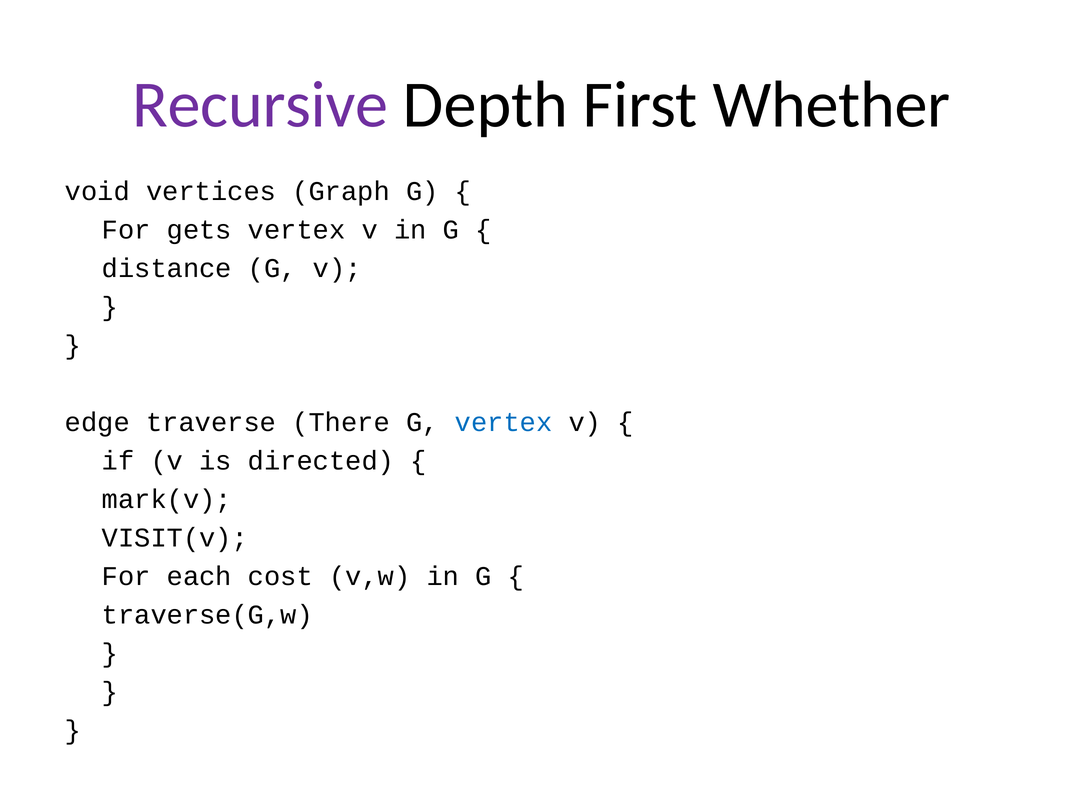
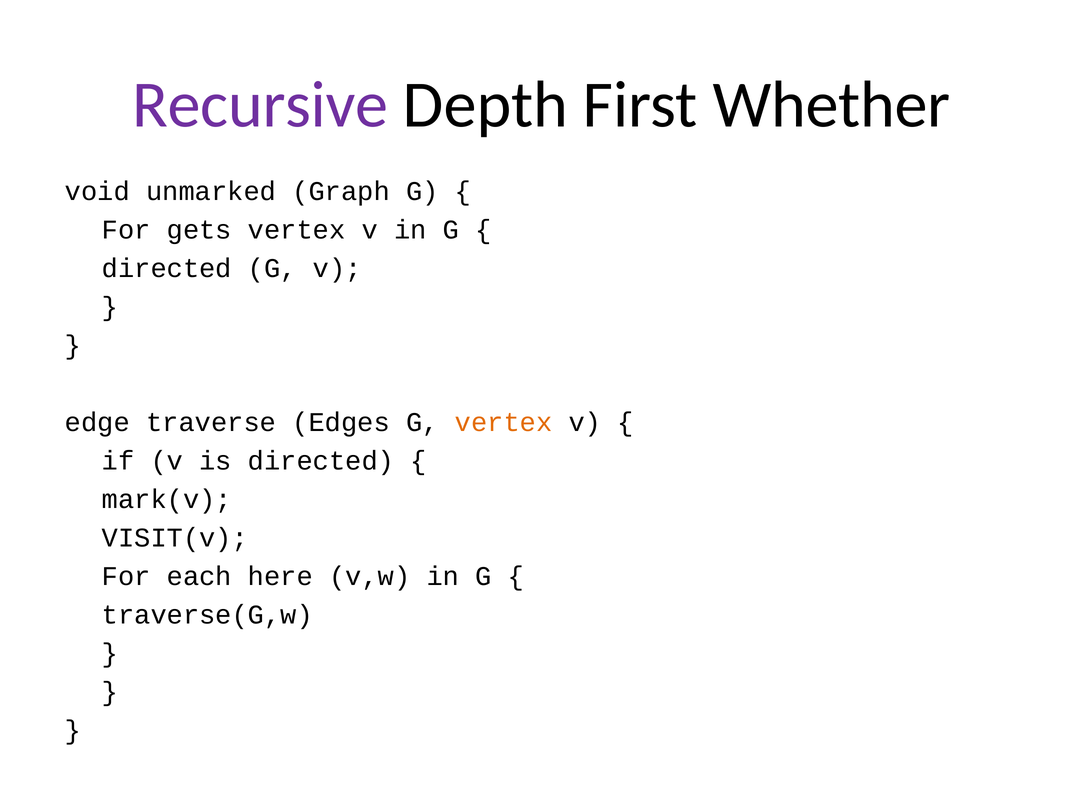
vertices: vertices -> unmarked (211, 191)
distance: distance -> directed (167, 268)
There: There -> Edges (341, 422)
vertex colour: blue -> orange (504, 422)
cost: cost -> here (280, 576)
